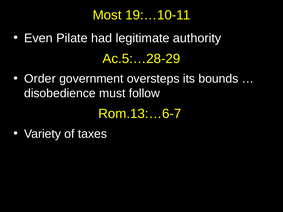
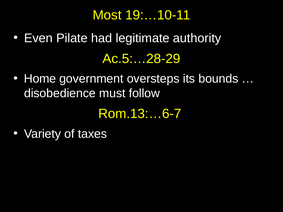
Order: Order -> Home (40, 79)
